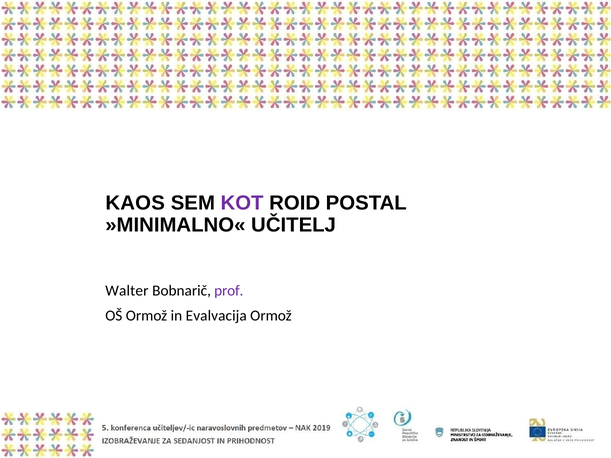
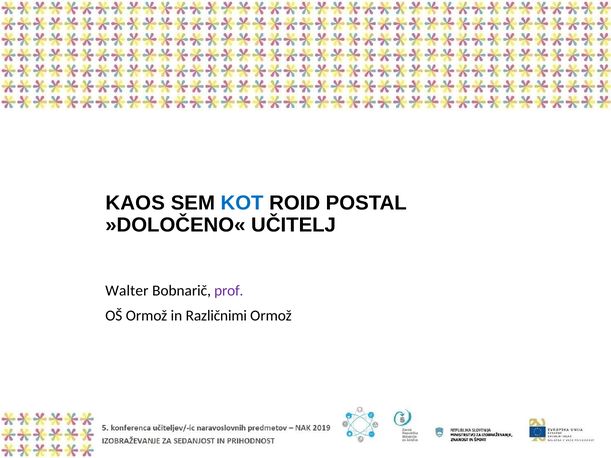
KOT colour: purple -> blue (242, 203)
»MINIMALNO«: »MINIMALNO« -> »DOLOČENO« (175, 225)
Evalvacija: Evalvacija -> Različnimi (216, 316)
